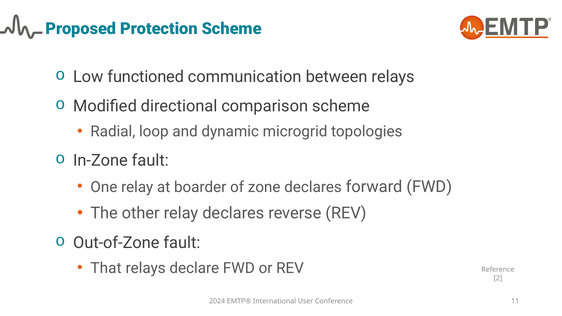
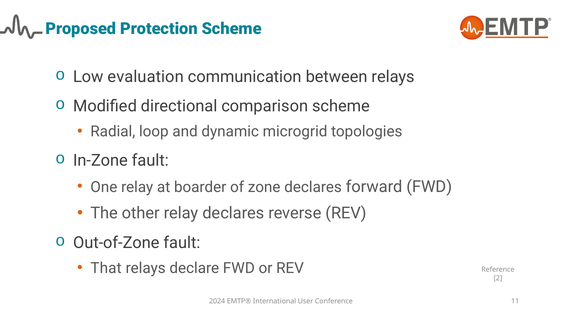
functioned: functioned -> evaluation (146, 77)
